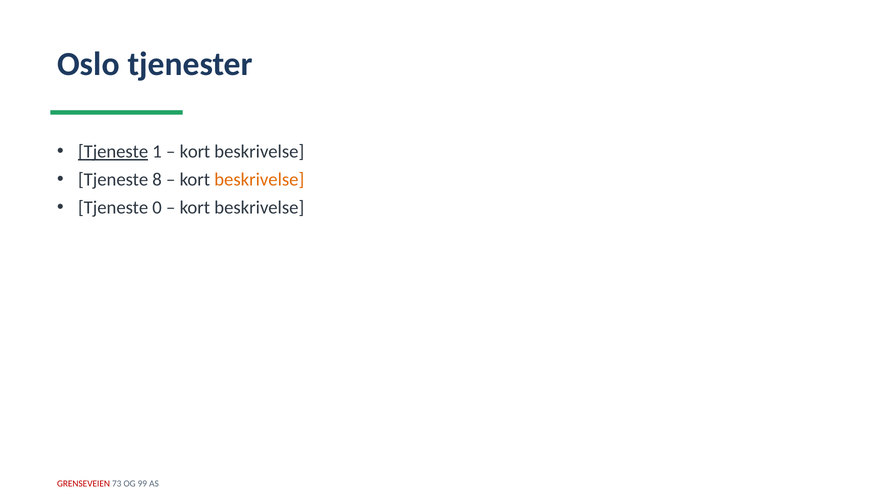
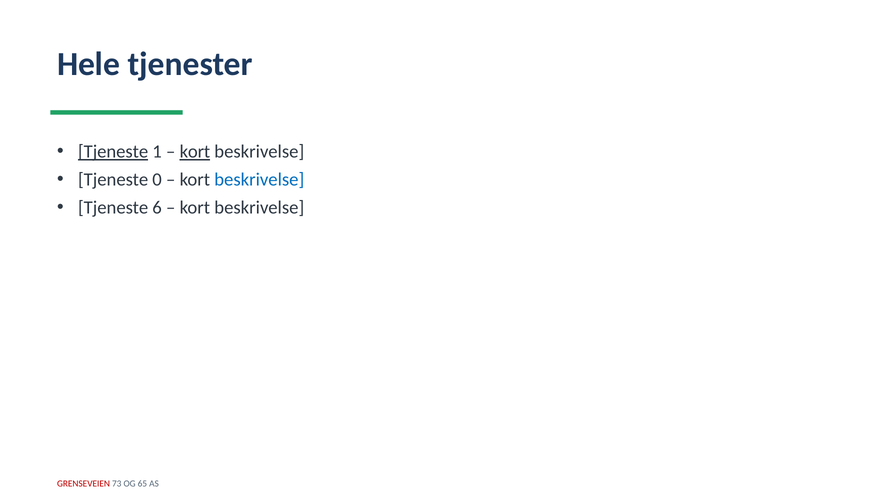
Oslo: Oslo -> Hele (89, 64)
kort underline: none -> present (195, 152)
8: 8 -> 0 (157, 180)
beskrivelse colour: orange -> blue (259, 180)
0: 0 -> 6 (157, 208)
99: 99 -> 65 (142, 484)
